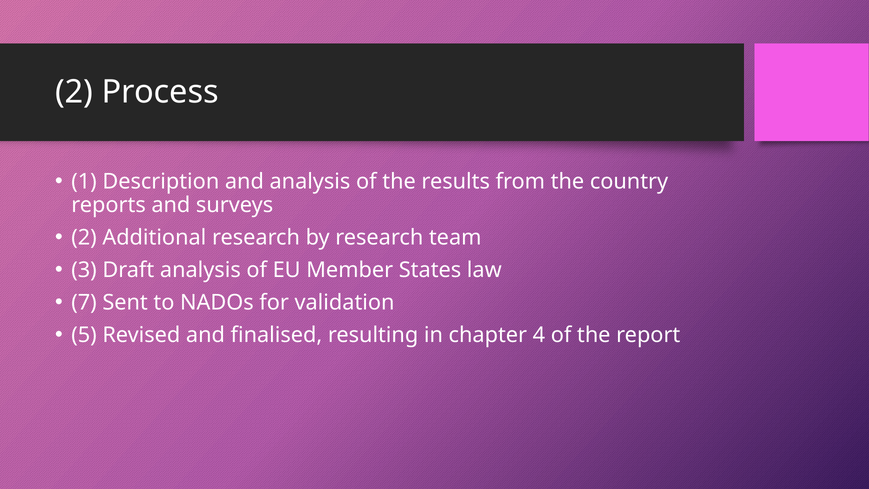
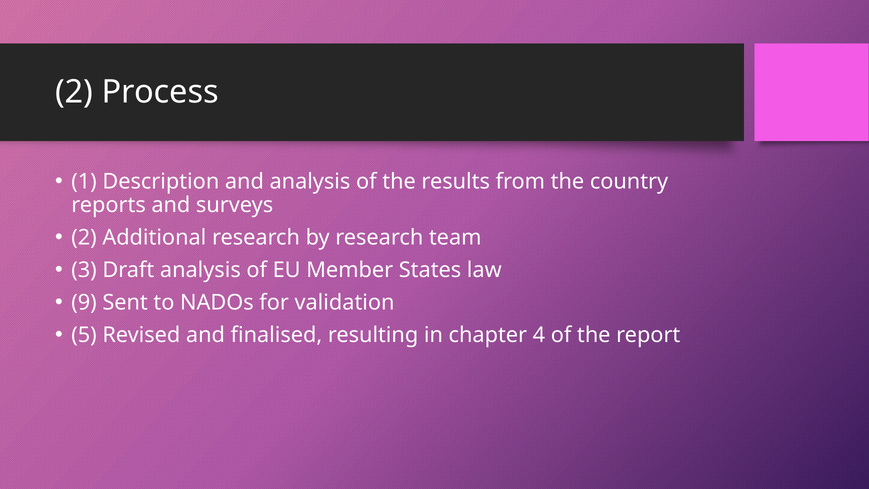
7: 7 -> 9 (84, 302)
